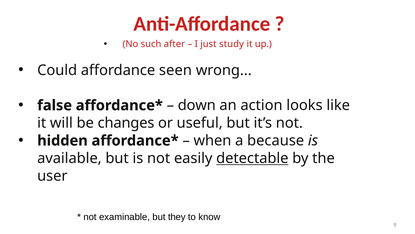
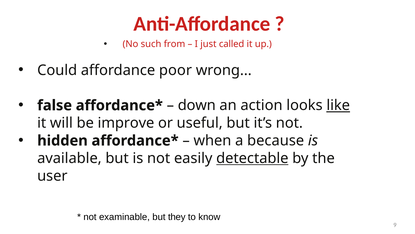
after: after -> from (175, 44)
study: study -> called (232, 44)
seen: seen -> poor (175, 70)
like underline: none -> present (338, 105)
changes: changes -> improve (126, 123)
